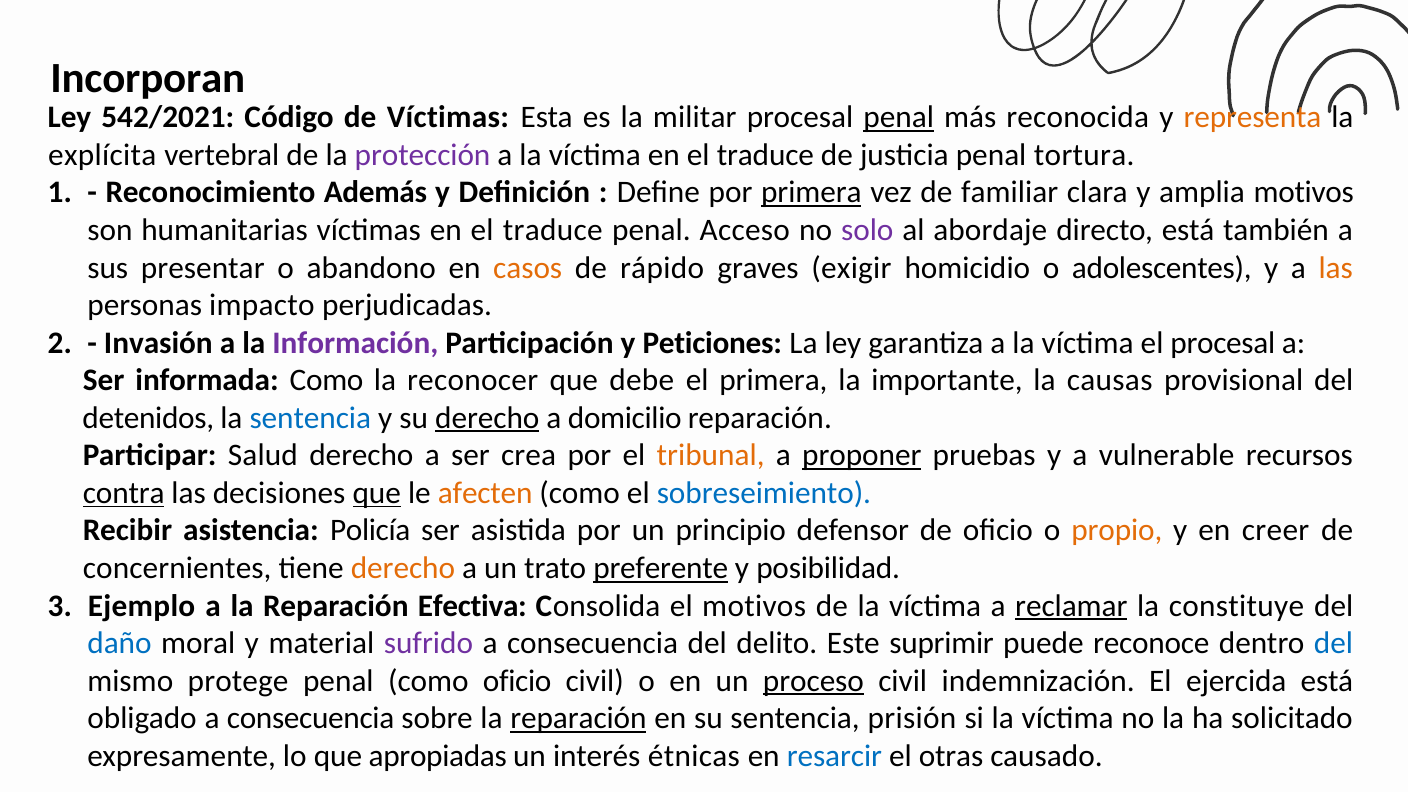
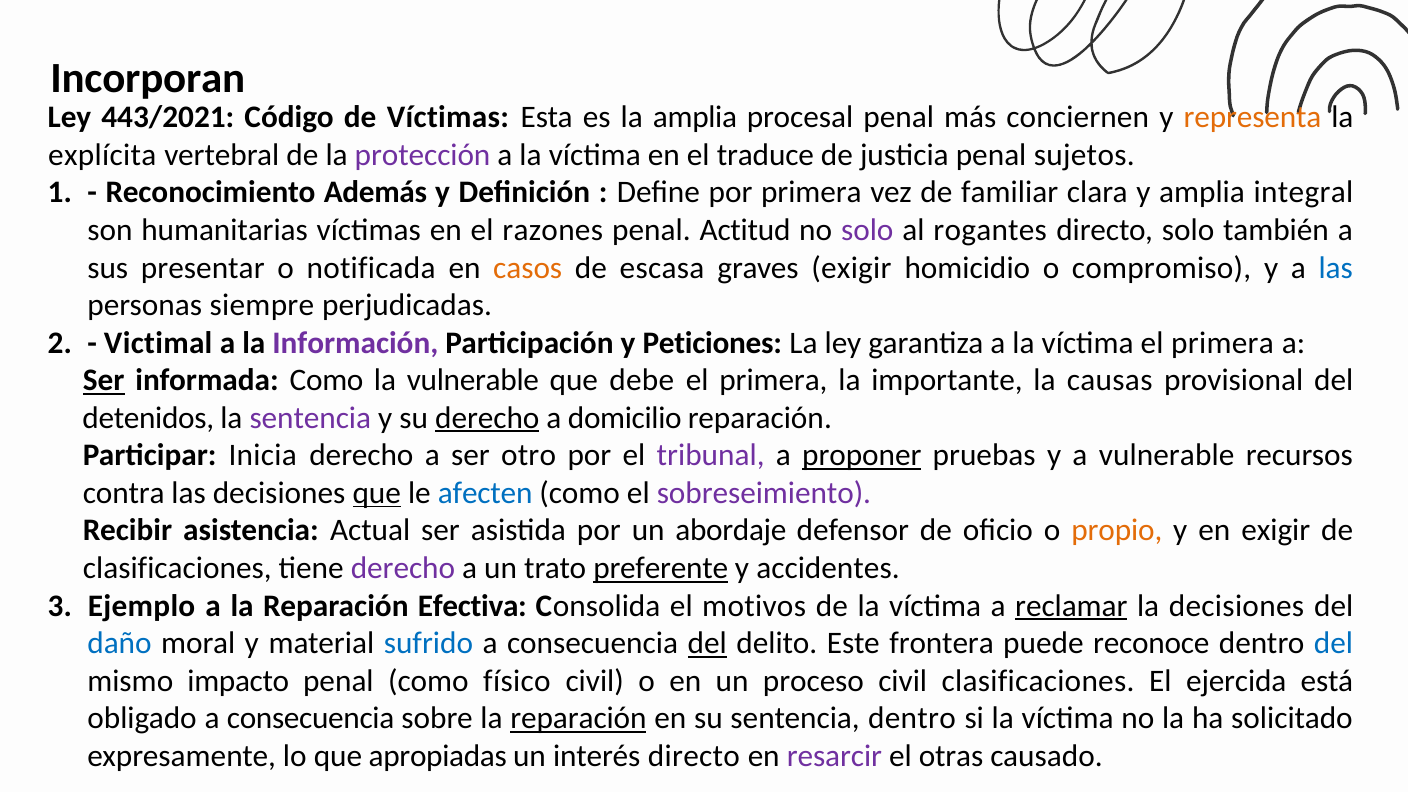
542/2021: 542/2021 -> 443/2021 (168, 117)
la militar: militar -> amplia (695, 117)
penal underline: present -> none (899, 117)
reconocida: reconocida -> conciernen (1078, 117)
tortura: tortura -> sujetos (1084, 155)
primera underline: present -> none (811, 193)
amplia motivos: motivos -> integral (1303, 193)
víctimas en el traduce: traduce -> razones (553, 230)
Acceso: Acceso -> Actitud (745, 230)
abordaje: abordaje -> rogantes (990, 230)
directo está: está -> solo (1188, 230)
abandono: abandono -> notificada (371, 268)
rápido: rápido -> escasa (662, 268)
adolescentes: adolescentes -> compromiso (1162, 268)
las colour: orange -> blue (1336, 268)
impacto: impacto -> siempre (262, 305)
Invasión: Invasión -> Victimal (158, 343)
víctima el procesal: procesal -> primera (1222, 343)
Ser underline: none -> present (104, 380)
la reconocer: reconocer -> vulnerable (473, 380)
sentencia colour: blue -> purple (310, 418)
Salud: Salud -> Inicia (263, 455)
crea: crea -> otro (529, 455)
tribunal colour: orange -> purple (711, 455)
contra underline: present -> none (124, 493)
afecten colour: orange -> blue (485, 493)
sobreseimiento colour: blue -> purple (764, 493)
Policía: Policía -> Actual (370, 531)
principio: principio -> abordaje (731, 531)
en creer: creer -> exigir (1276, 531)
concernientes: concernientes -> clasificaciones (177, 568)
derecho colour: orange -> purple (403, 568)
posibilidad: posibilidad -> accidentes (828, 568)
la constituye: constituye -> decisiones (1237, 606)
sufrido colour: purple -> blue (428, 643)
del underline: none -> present (707, 643)
suprimir: suprimir -> frontera (942, 643)
protege: protege -> impacto (238, 681)
como oficio: oficio -> físico (517, 681)
proceso underline: present -> none (813, 681)
civil indemnización: indemnización -> clasificaciones (1038, 681)
sentencia prisión: prisión -> dentro (912, 718)
interés étnicas: étnicas -> directo (694, 756)
resarcir colour: blue -> purple (834, 756)
